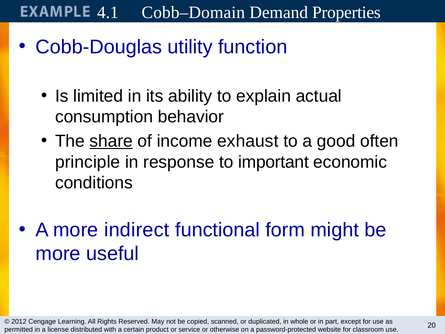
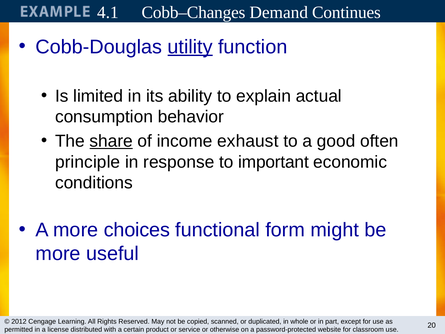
Cobb–Domain: Cobb–Domain -> Cobb–Changes (193, 13)
Properties: Properties -> Continues (346, 13)
utility underline: none -> present (190, 47)
indirect: indirect -> choices (137, 230)
